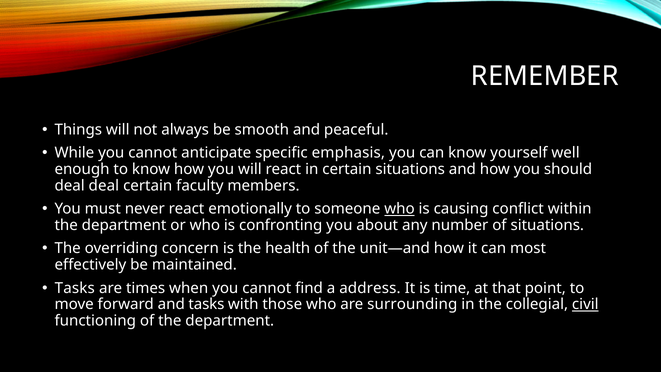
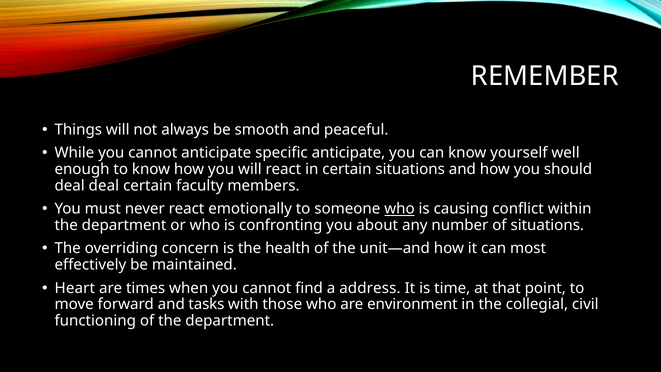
specific emphasis: emphasis -> anticipate (348, 153)
Tasks: Tasks -> Heart (75, 288)
surrounding: surrounding -> environment (412, 304)
civil underline: present -> none (585, 304)
